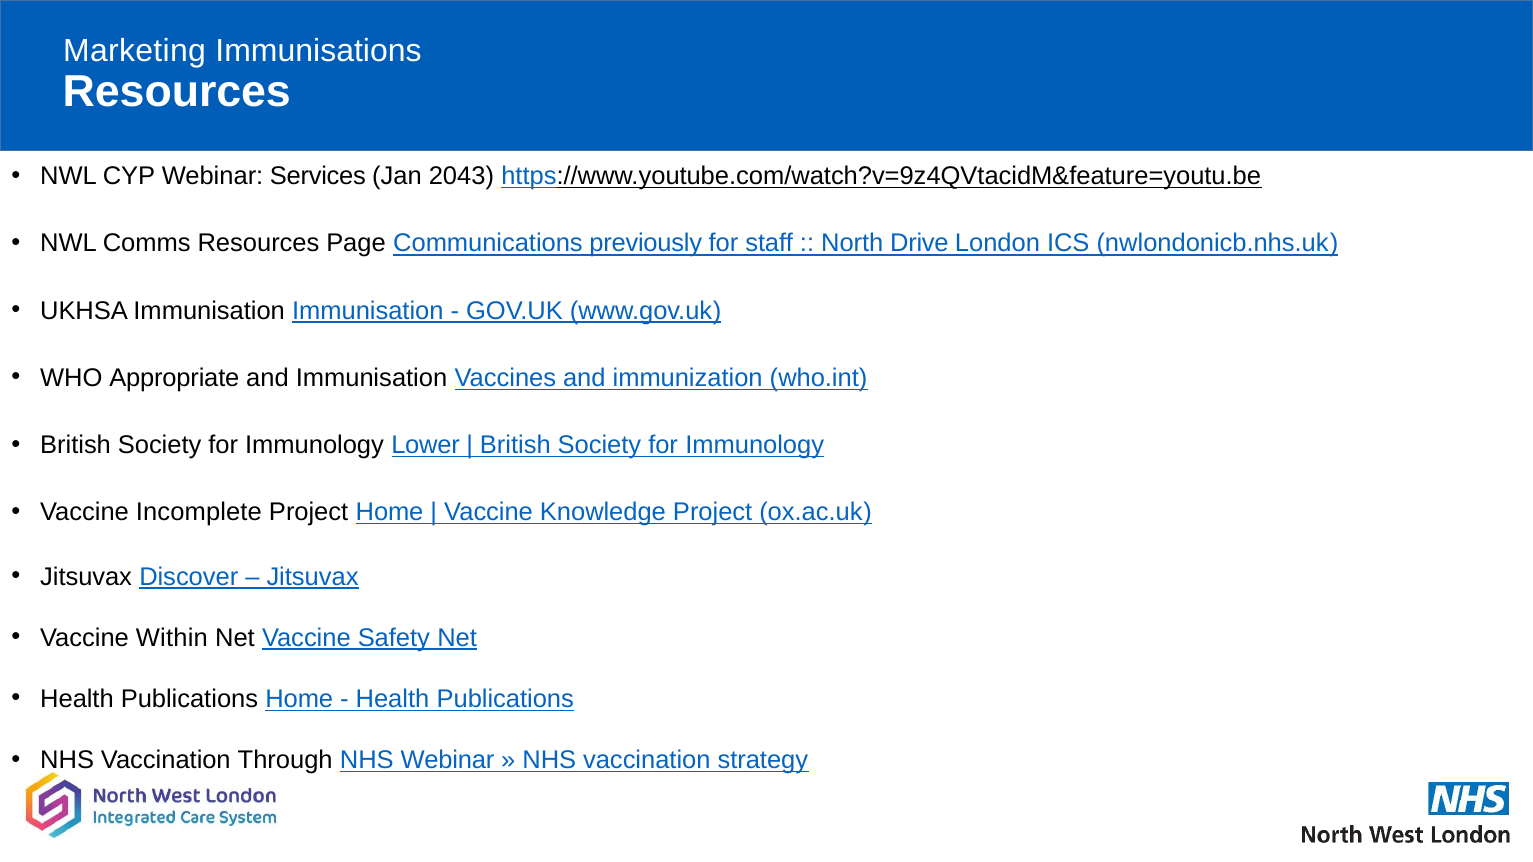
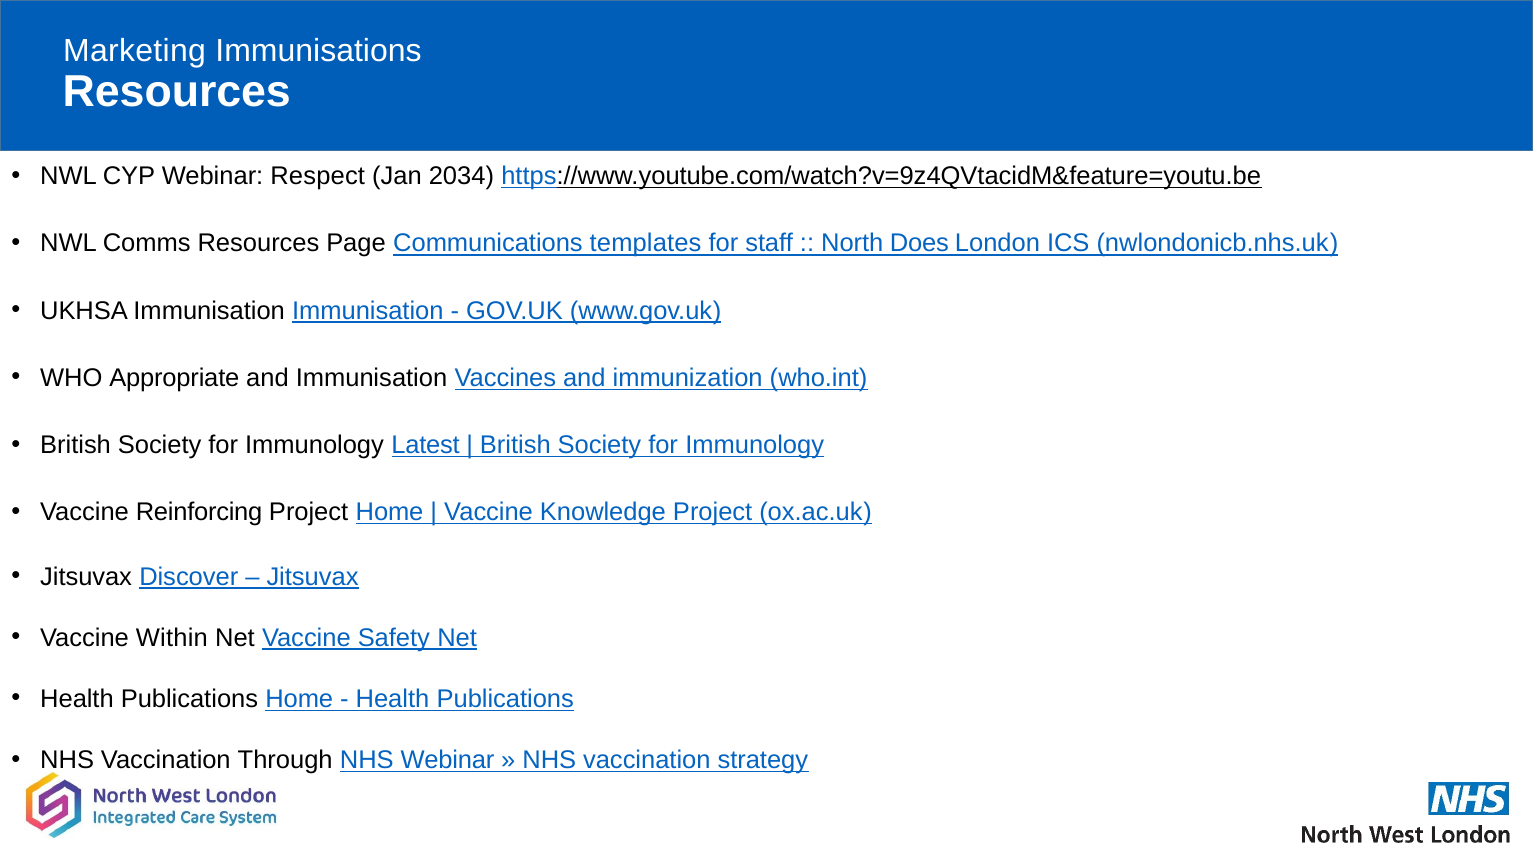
Services: Services -> Respect (318, 176)
2043: 2043 -> 2034 (461, 176)
previously: previously -> templates (646, 244)
Drive: Drive -> Does (919, 244)
Lower: Lower -> Latest (426, 445)
Incomplete: Incomplete -> Reinforcing (199, 513)
